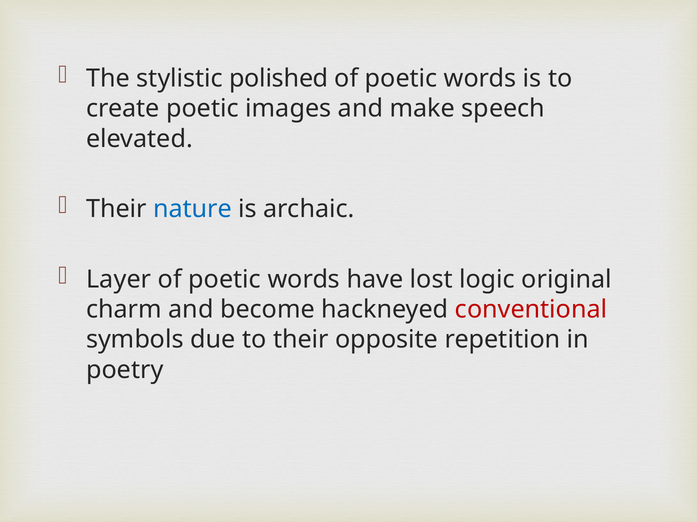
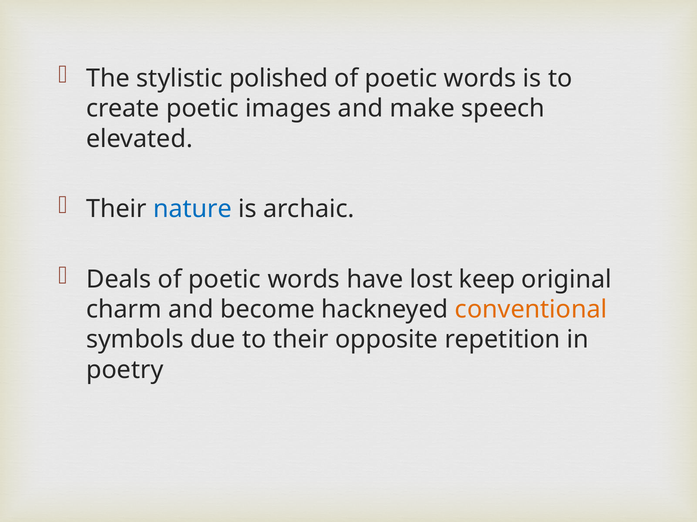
Layer: Layer -> Deals (119, 280)
logic: logic -> keep (487, 280)
conventional colour: red -> orange (531, 310)
